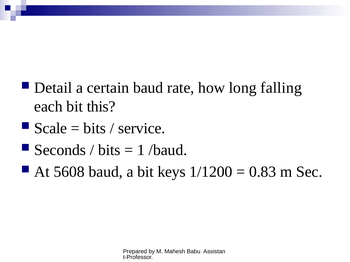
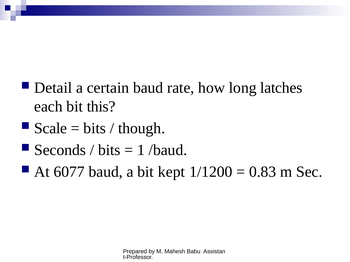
falling: falling -> latches (281, 88)
service: service -> though (142, 128)
5608: 5608 -> 6077 (69, 172)
keys: keys -> kept (171, 172)
